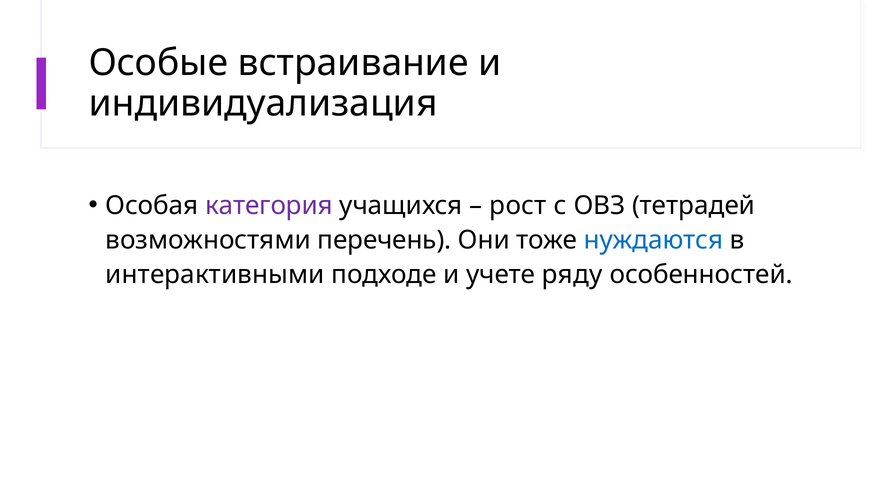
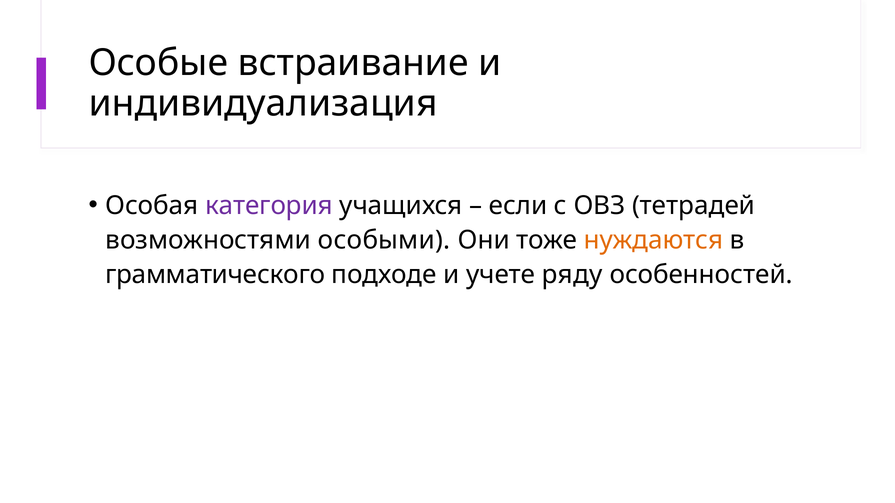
рост: рост -> если (518, 206)
перечень: перечень -> особыми (384, 240)
нуждаются colour: blue -> orange (653, 240)
интерактивными: интерактивными -> грамматического (215, 275)
